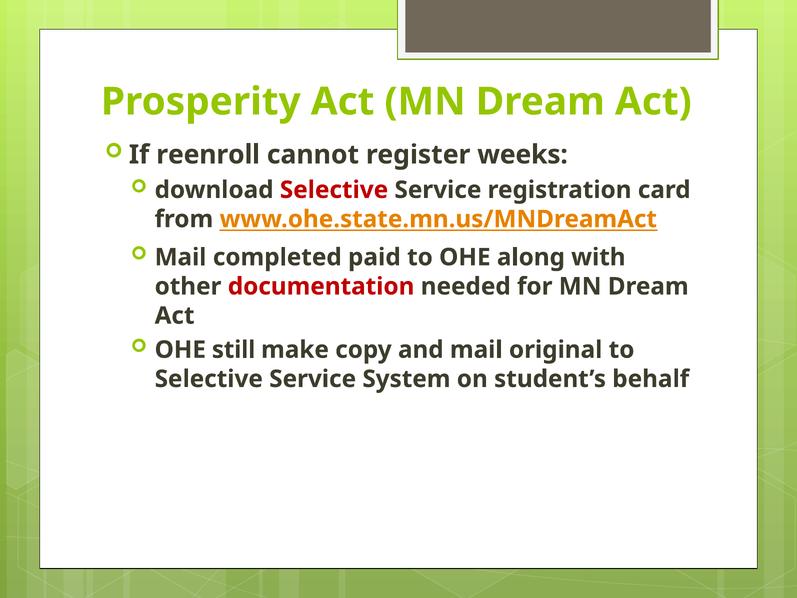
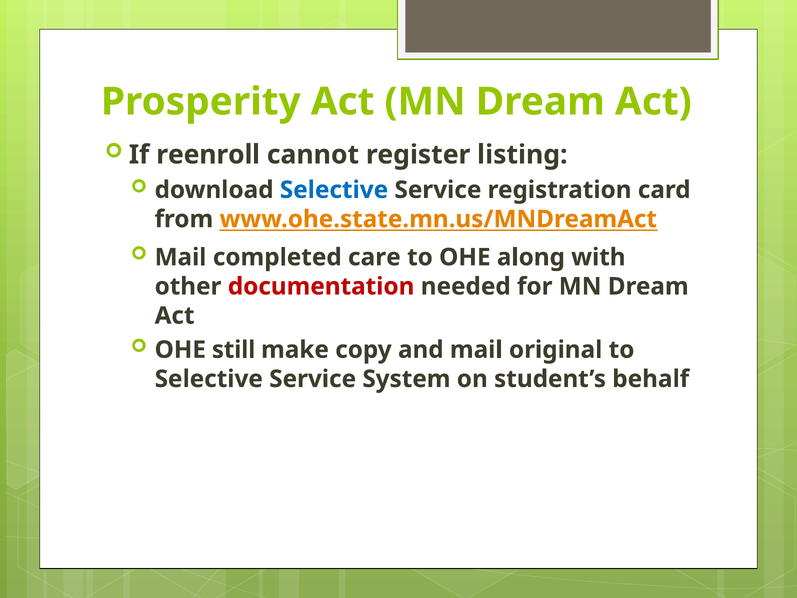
weeks: weeks -> listing (522, 155)
Selective colour: red -> blue (334, 190)
paid: paid -> care (374, 257)
